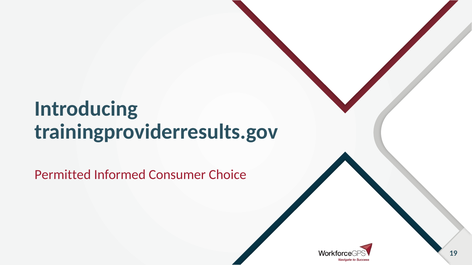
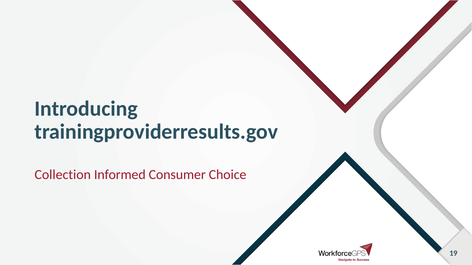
Permitted: Permitted -> Collection (63, 175)
